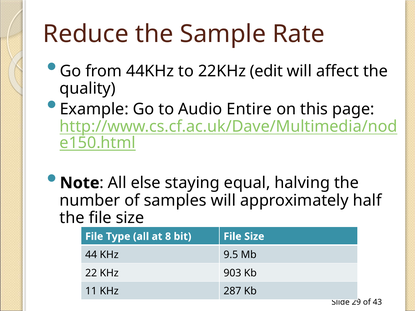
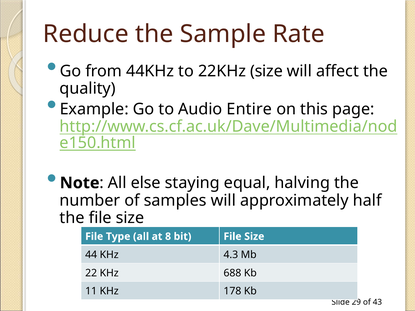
22KHz edit: edit -> size (266, 71)
9.5: 9.5 -> 4.3 (231, 255)
903: 903 -> 688 (232, 273)
287: 287 -> 178 (232, 291)
